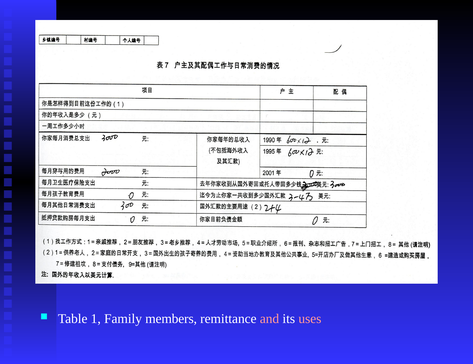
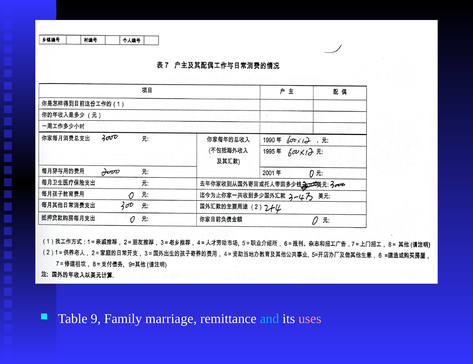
1: 1 -> 9 (96, 319)
members: members -> marriage (171, 319)
and colour: pink -> light blue (270, 319)
